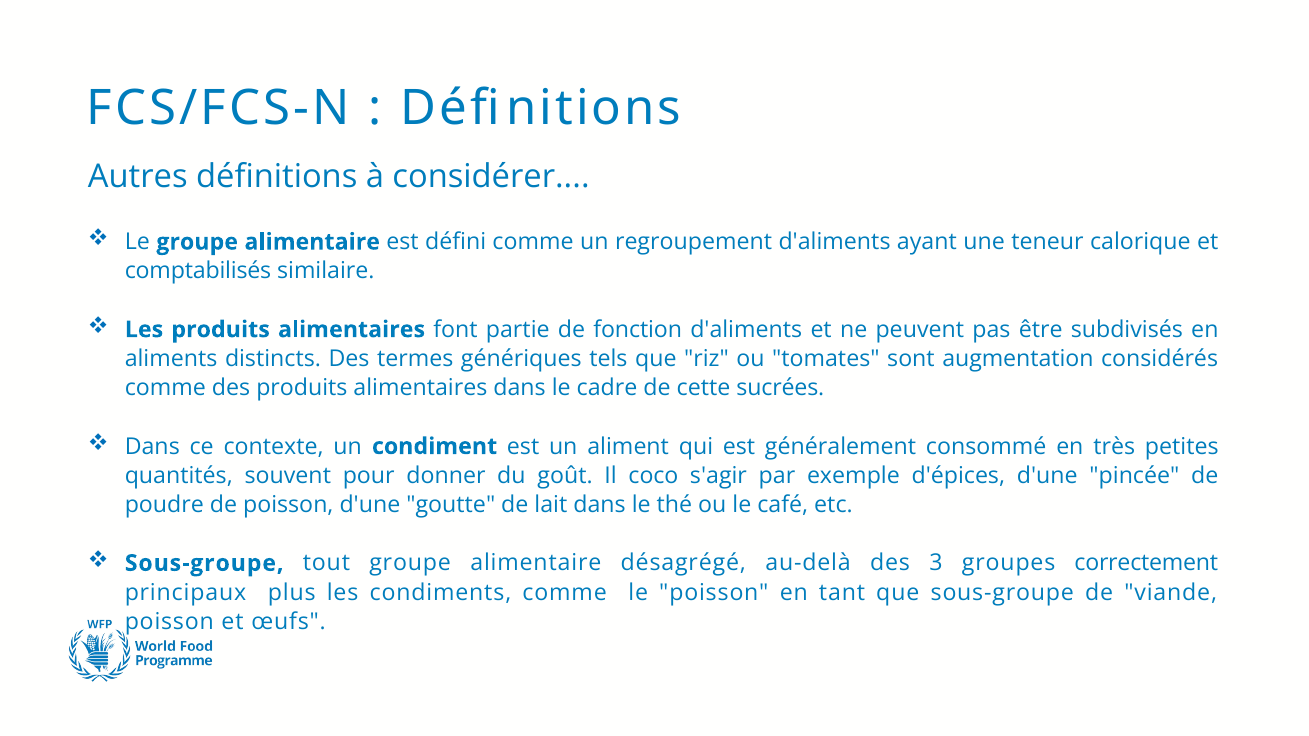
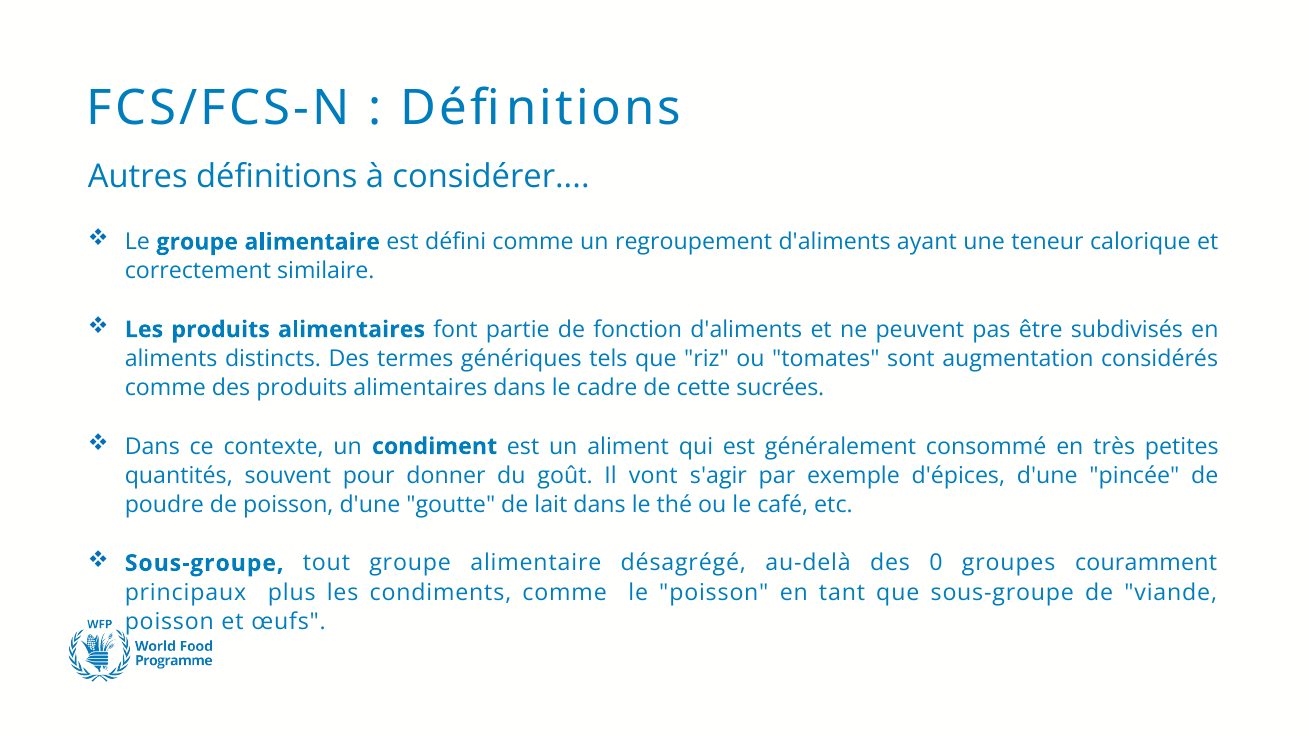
comptabilisés: comptabilisés -> correctement (198, 271)
coco: coco -> vont (653, 476)
3: 3 -> 0 (936, 563)
correctement: correctement -> couramment (1146, 563)
